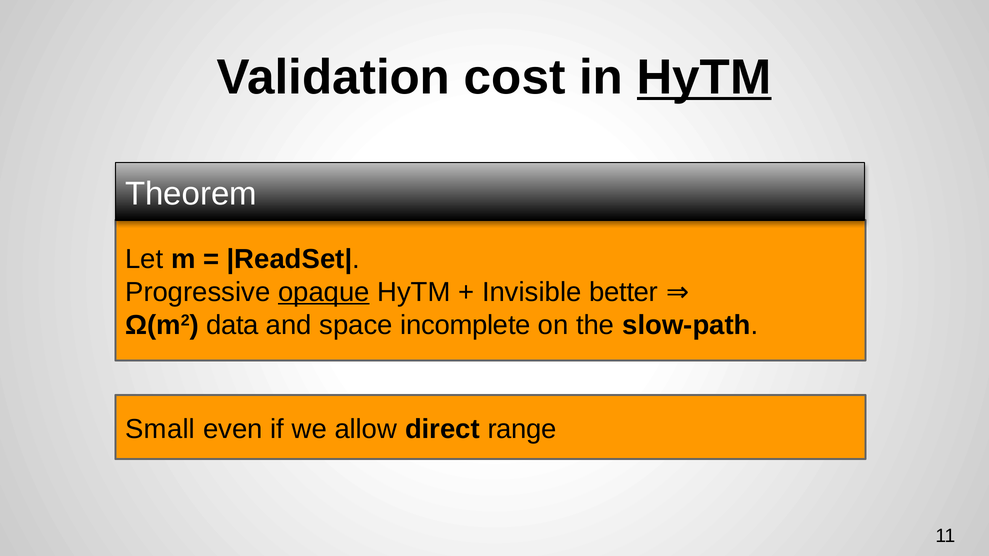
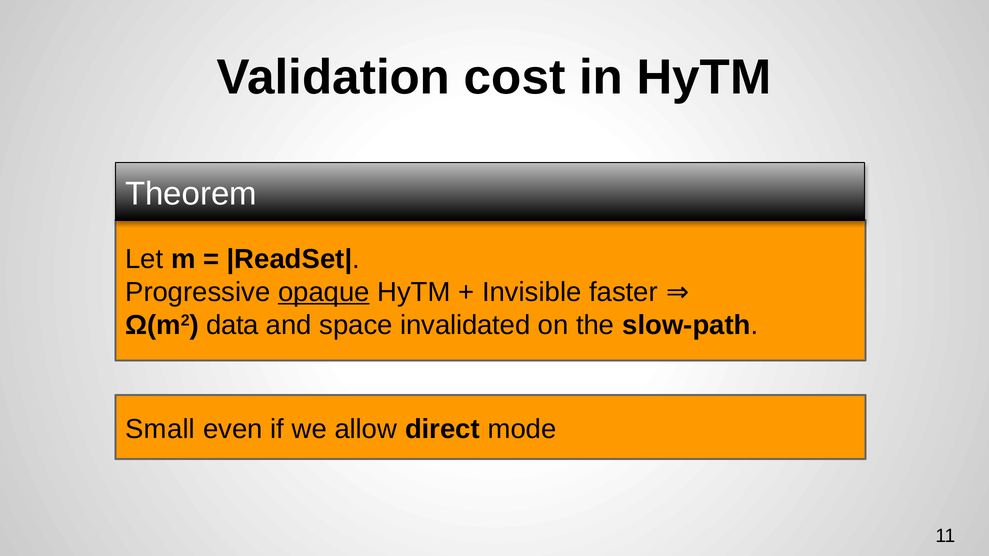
HyTM underline: present -> none (704, 77)
better: better -> faster (623, 292)
incomplete: incomplete -> invalidated (465, 325)
range: range -> mode (522, 429)
